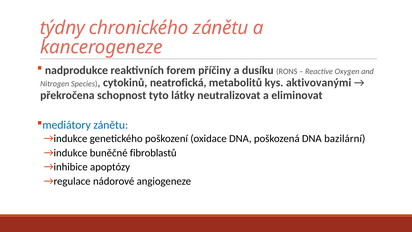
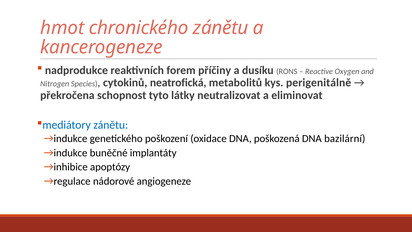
týdny: týdny -> hmot (62, 28)
aktivovanými: aktivovanými -> perigenitálně (319, 83)
fibroblastů: fibroblastů -> implantáty (153, 153)
